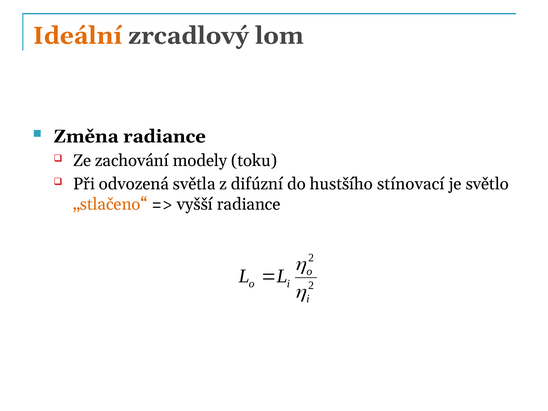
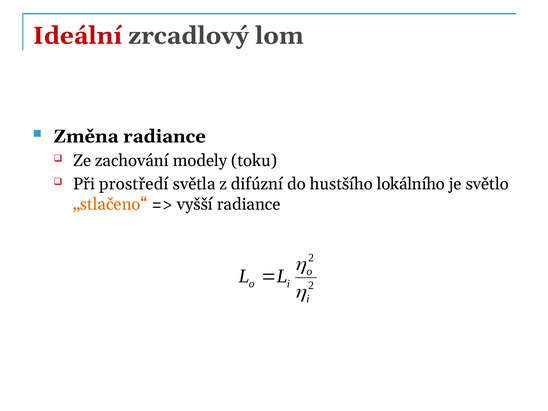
Ideální colour: orange -> red (77, 36)
odvozená: odvozená -> prostředí (134, 184)
stínovací: stínovací -> lokálního (411, 184)
